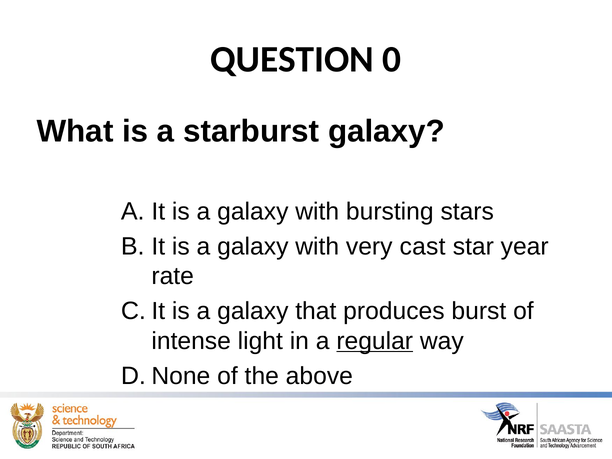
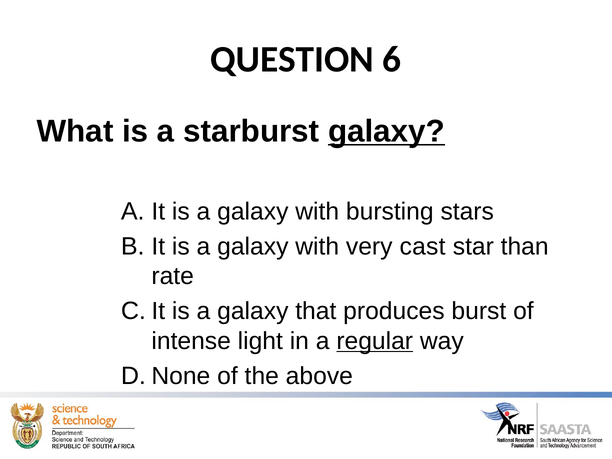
0: 0 -> 6 (392, 59)
galaxy underline: none -> present (387, 131)
year: year -> than (525, 247)
